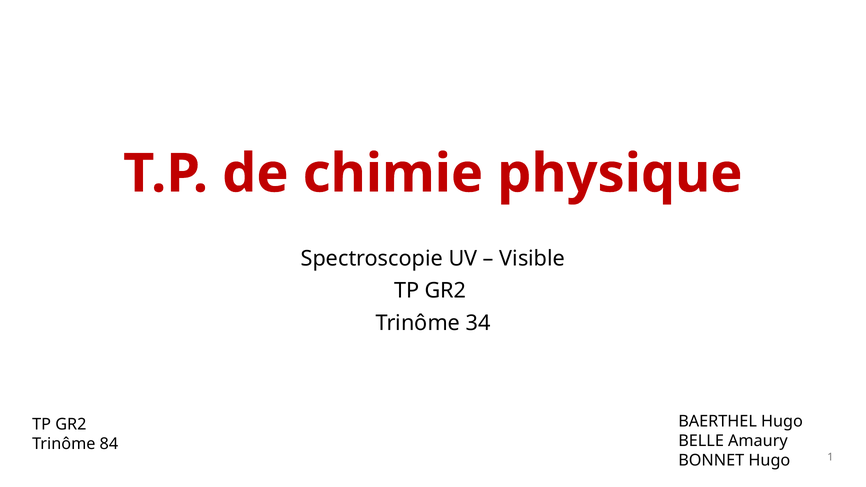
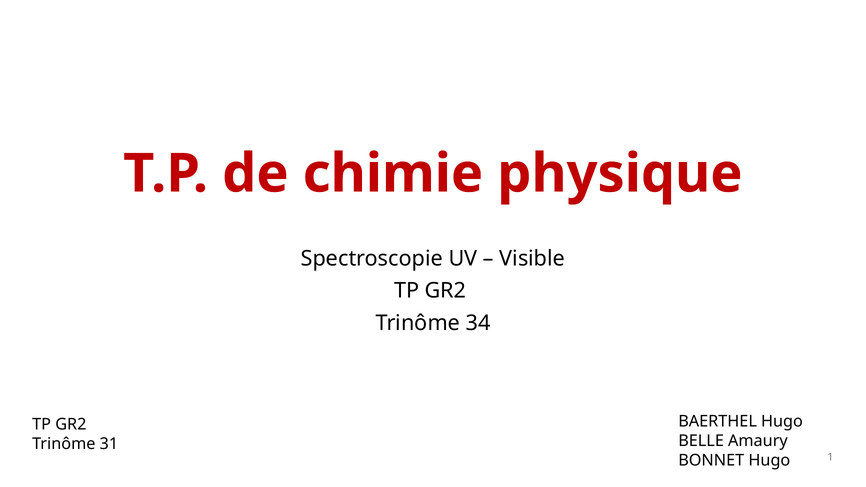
84: 84 -> 31 (109, 444)
